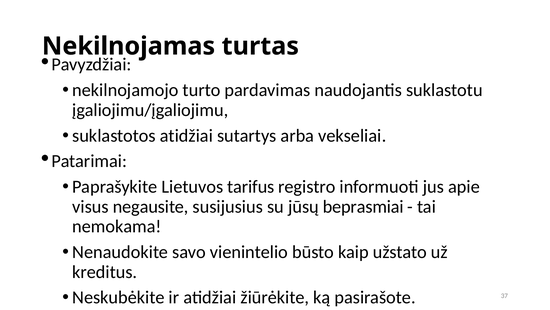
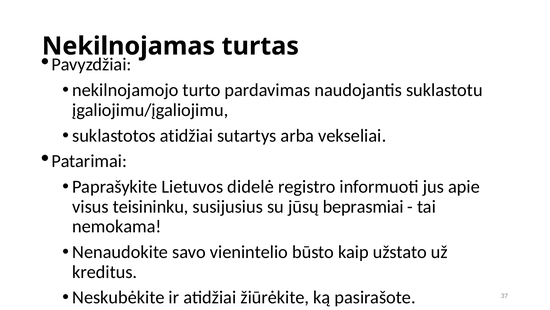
tarifus: tarifus -> didelė (251, 186)
negausite: negausite -> teisininku (151, 206)
